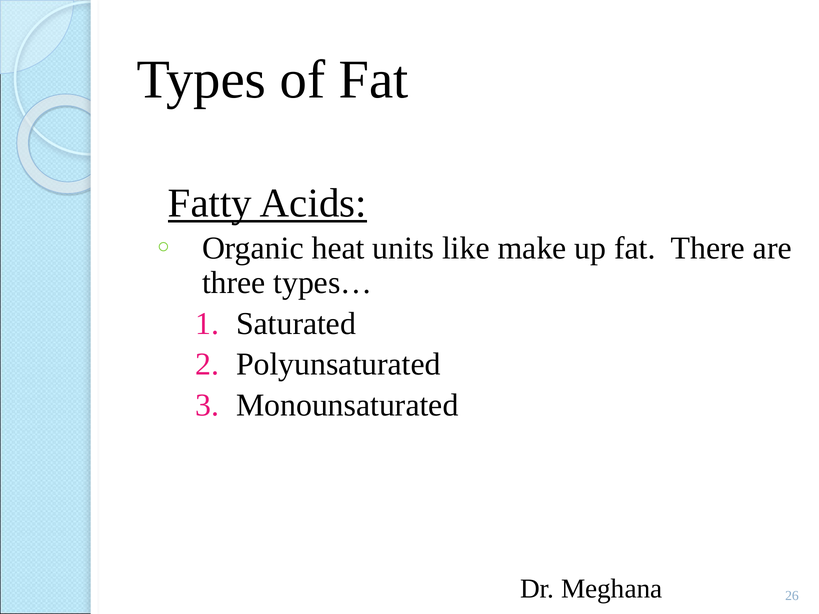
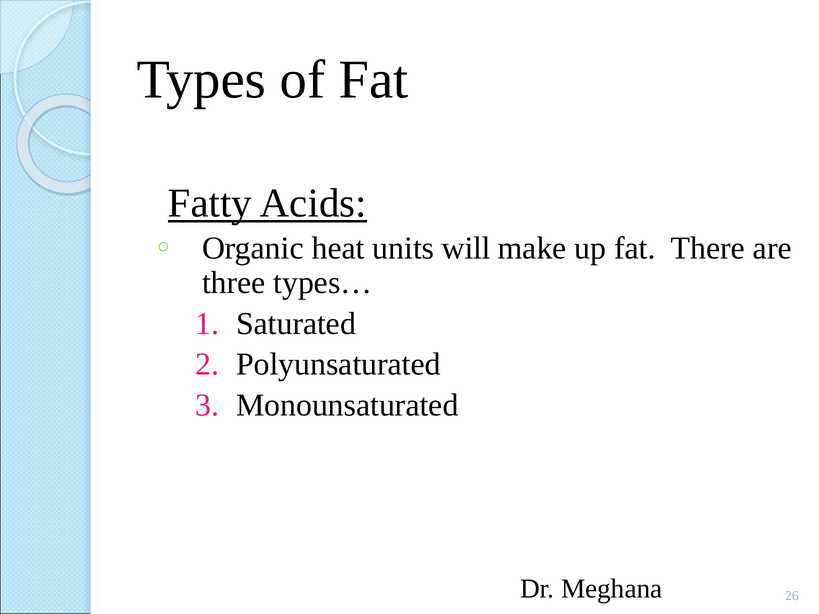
like: like -> will (466, 248)
